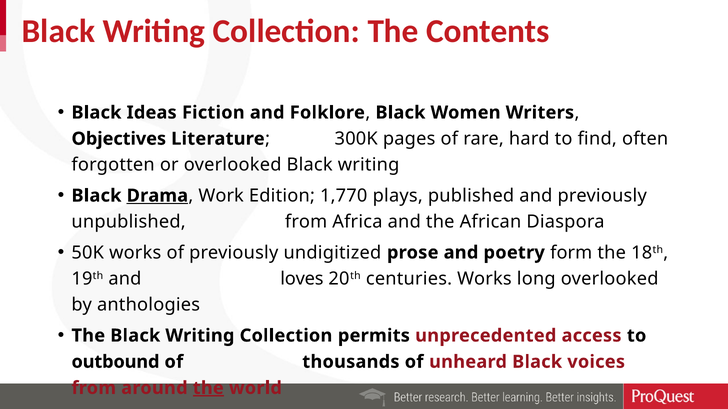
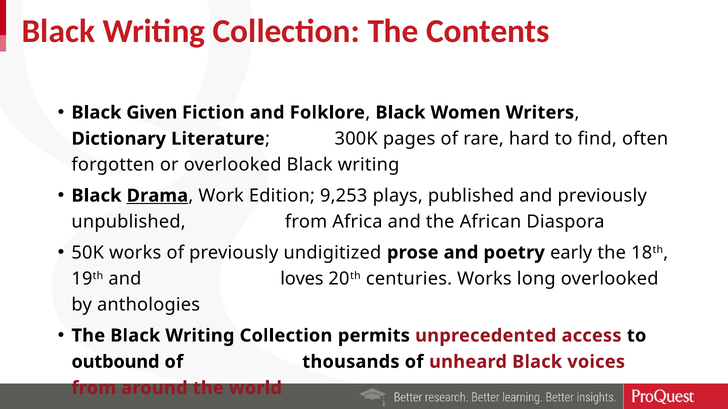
Ideas: Ideas -> Given (152, 113)
Objectives: Objectives -> Dictionary (119, 139)
1,770: 1,770 -> 9,253 (344, 196)
form: form -> early (571, 253)
the underline: present -> none (208, 388)
